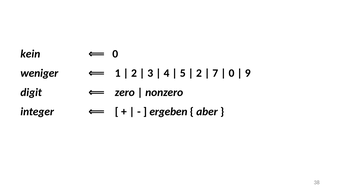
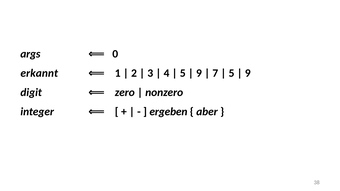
kein: kein -> args (30, 54)
weniger: weniger -> erkannt (39, 73)
2: 2 -> 9 (199, 73)
0: 0 -> 5 (232, 73)
